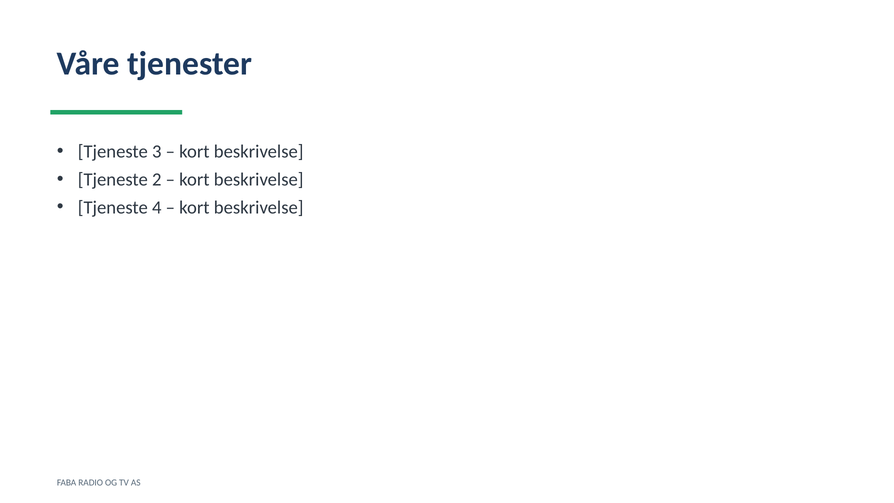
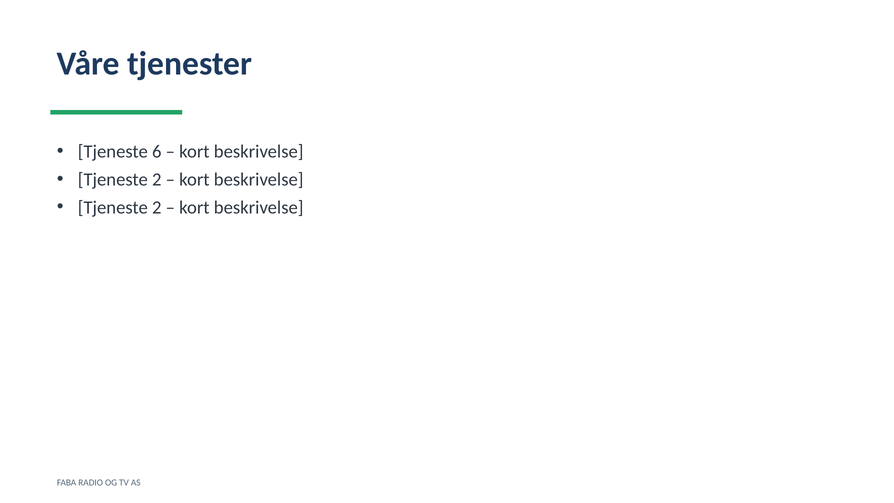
3: 3 -> 6 (157, 151)
4: 4 -> 2 (157, 207)
